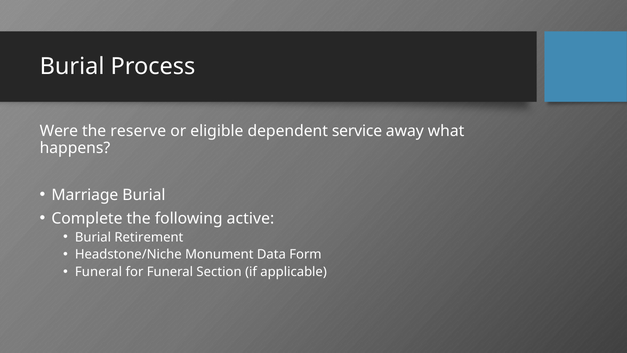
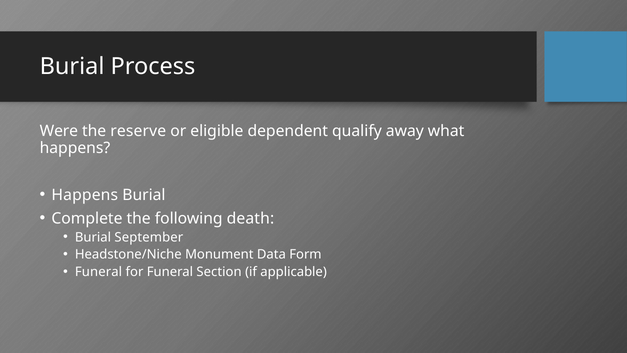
service: service -> qualify (357, 131)
Marriage: Marriage -> Happens (85, 195)
active: active -> death (250, 218)
Retirement: Retirement -> September (149, 237)
